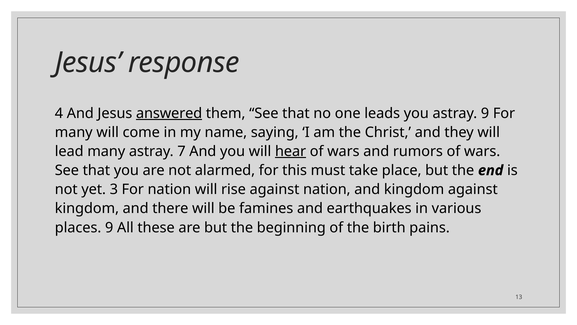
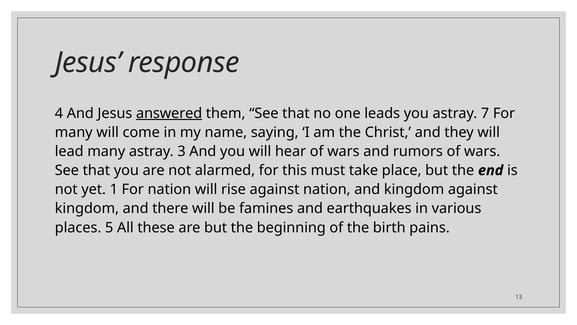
astray 9: 9 -> 7 (485, 113)
7: 7 -> 3 (181, 151)
hear underline: present -> none (291, 151)
3: 3 -> 1 (114, 189)
places 9: 9 -> 5 (109, 227)
